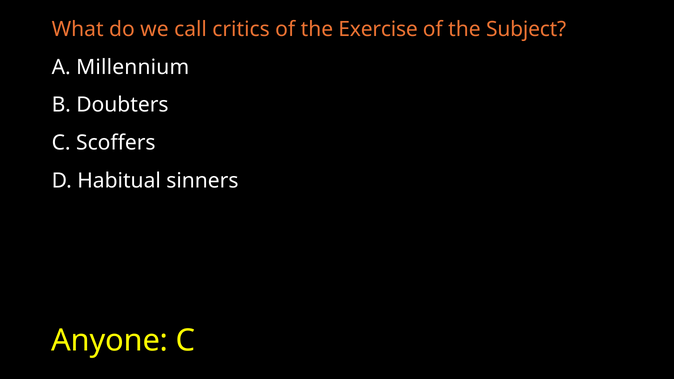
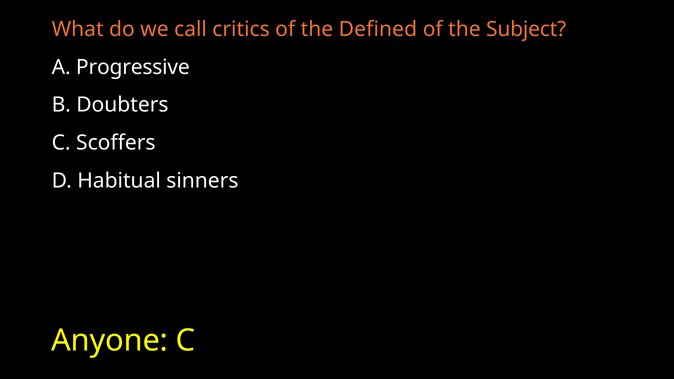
Exercise: Exercise -> Defined (378, 29)
Millennium: Millennium -> Progressive (133, 67)
